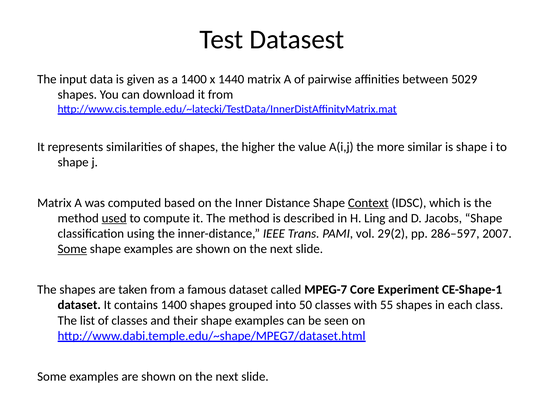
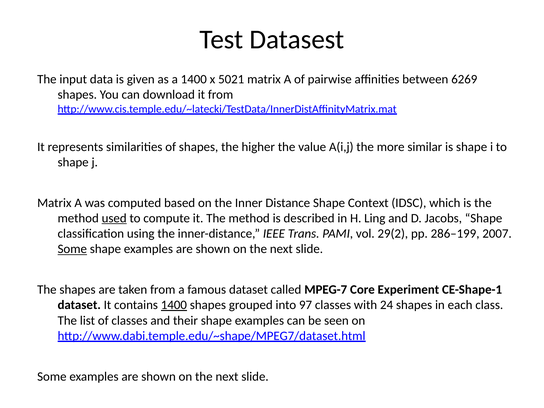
1440: 1440 -> 5021 (231, 79)
5029: 5029 -> 6269 (464, 79)
Context underline: present -> none (368, 203)
286–597: 286–597 -> 286–199 (455, 234)
1400 underline: none -> present (174, 305)
50: 50 -> 97 (306, 305)
55: 55 -> 24 (387, 305)
